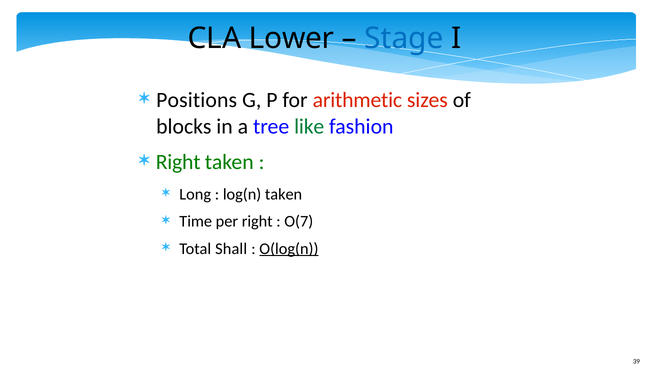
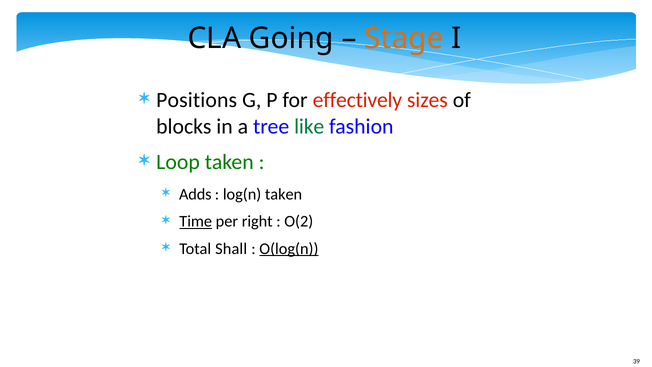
Lower: Lower -> Going (291, 38)
Stage colour: blue -> orange (404, 38)
arithmetic: arithmetic -> effectively (357, 100)
Right: Right -> Loop (178, 162)
Long: Long -> Adds (195, 194)
Time underline: none -> present (196, 221)
O(7: O(7 -> O(2 (299, 221)
